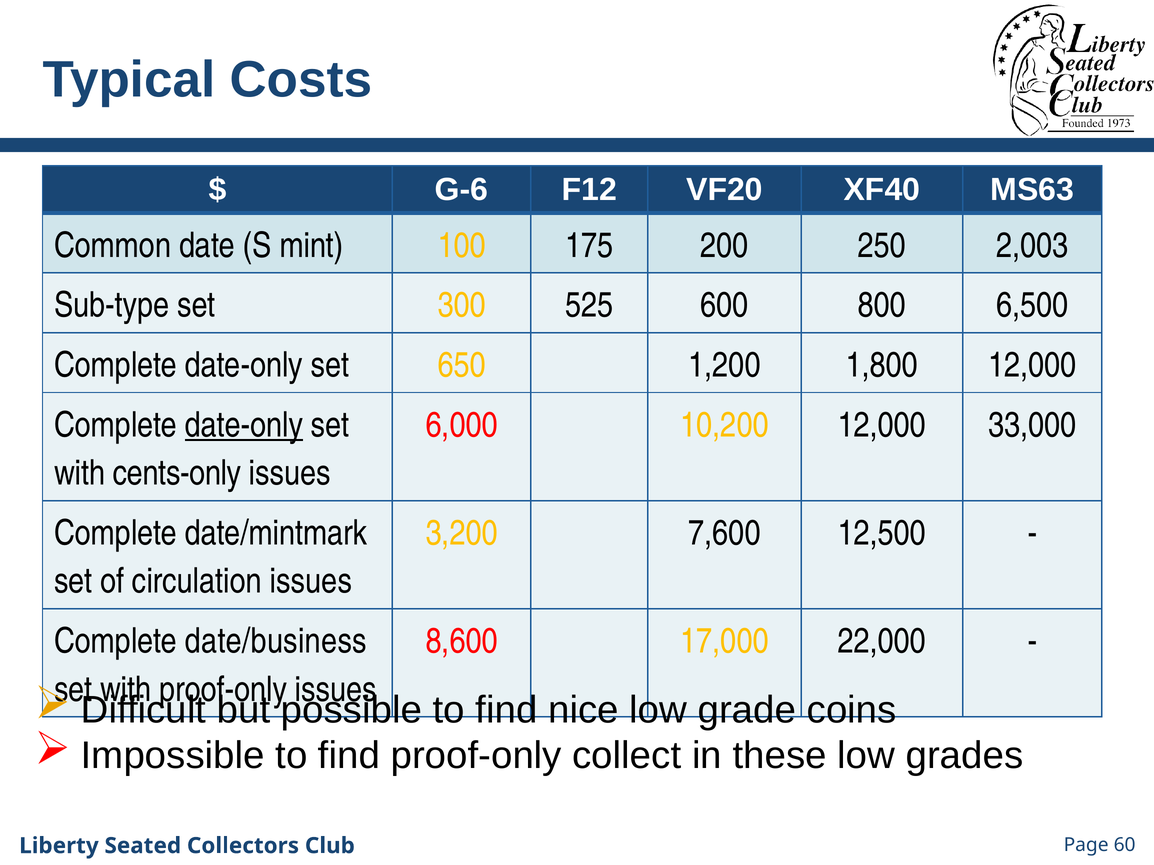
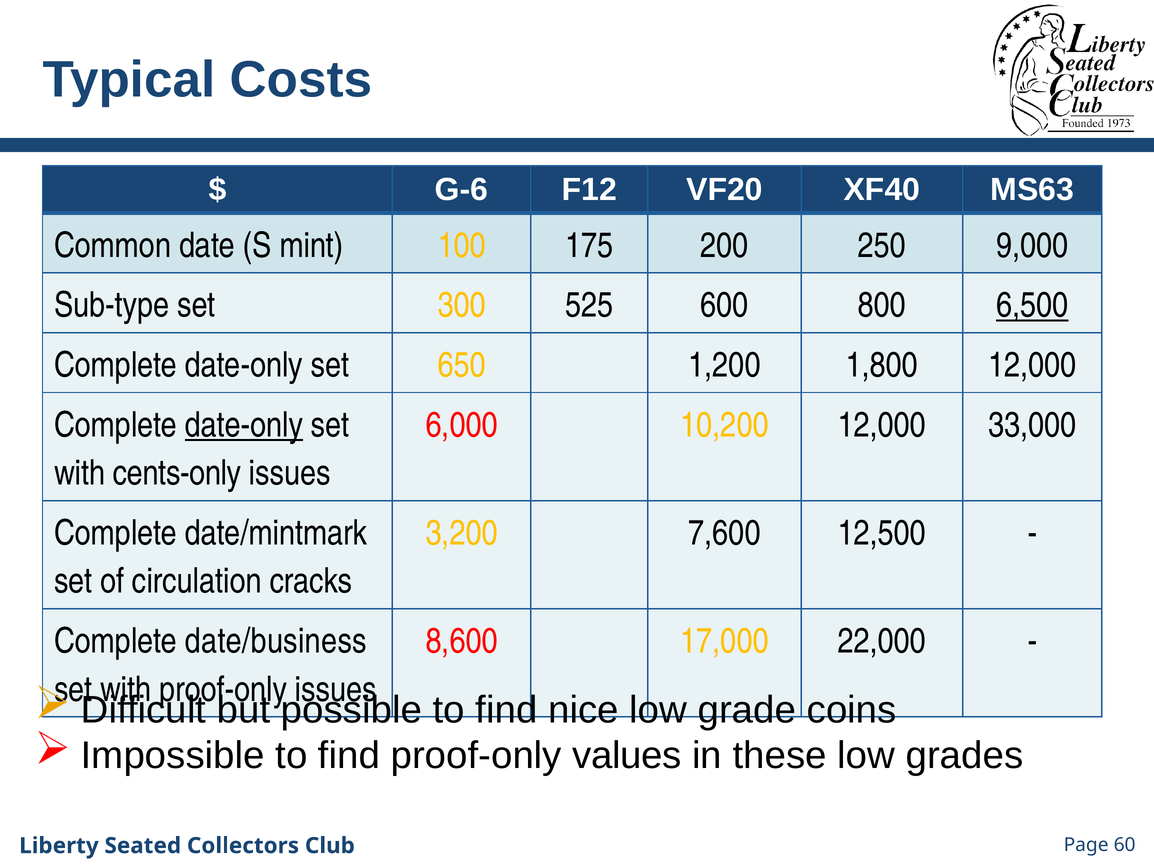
2,003: 2,003 -> 9,000 (1032, 246)
6,500 underline: none -> present (1032, 305)
circulation issues: issues -> cracks (311, 582)
collect: collect -> values (627, 756)
